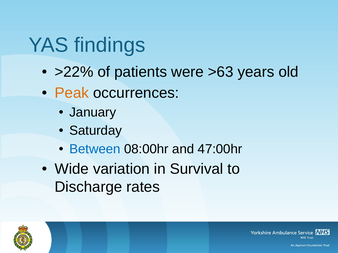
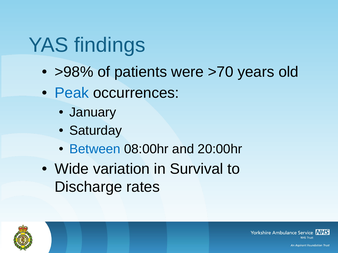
>22%: >22% -> >98% (74, 72)
>63: >63 -> >70 (221, 72)
Peak colour: orange -> blue (72, 93)
47:00hr: 47:00hr -> 20:00hr (220, 149)
